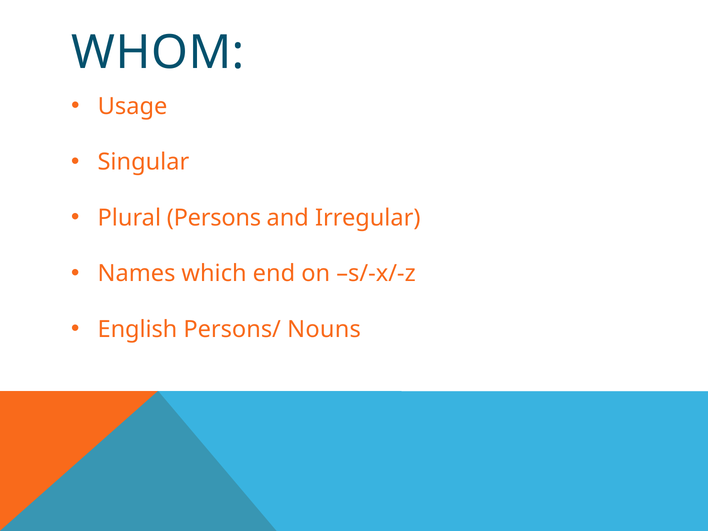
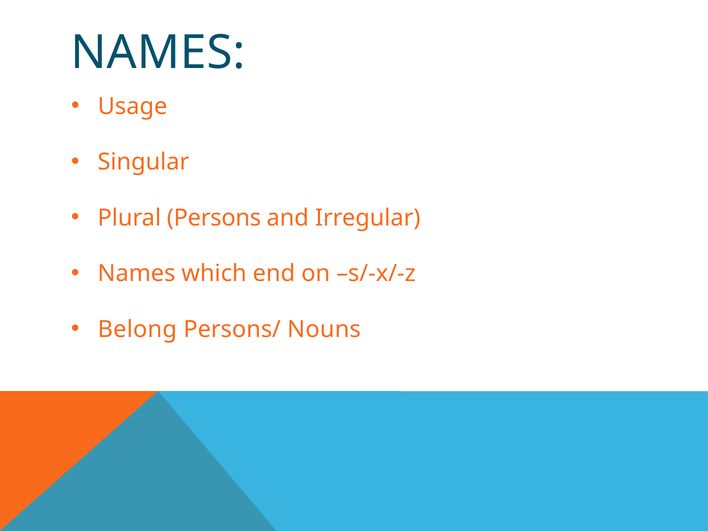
WHOM: WHOM -> NAMES (158, 53)
English: English -> Belong (137, 329)
